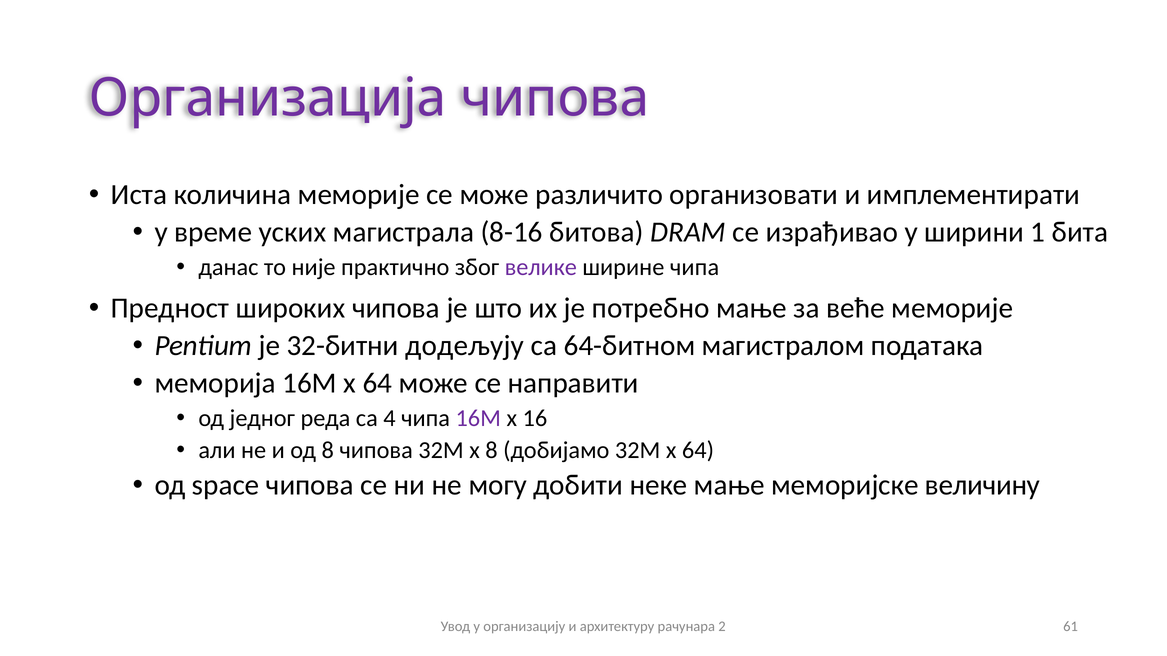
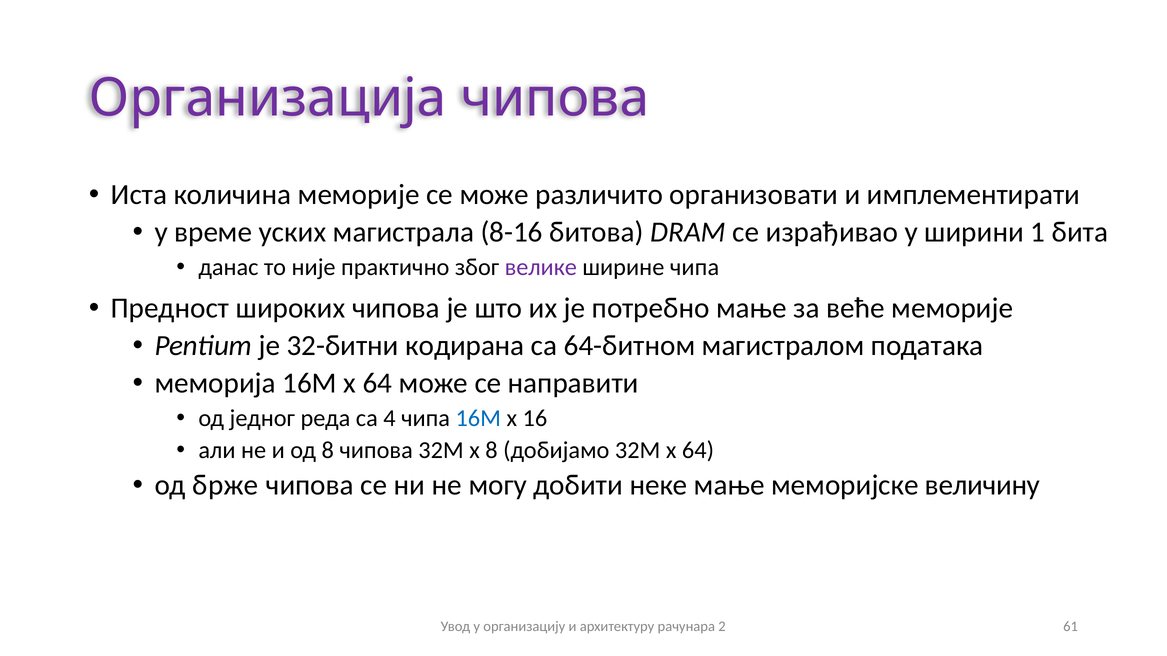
додељују: додељују -> кодирана (465, 346)
16М colour: purple -> blue (478, 418)
space: space -> брже (225, 486)
